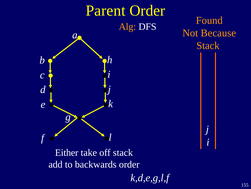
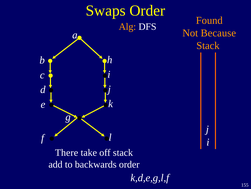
Parent: Parent -> Swaps (106, 10)
Either: Either -> There (67, 152)
